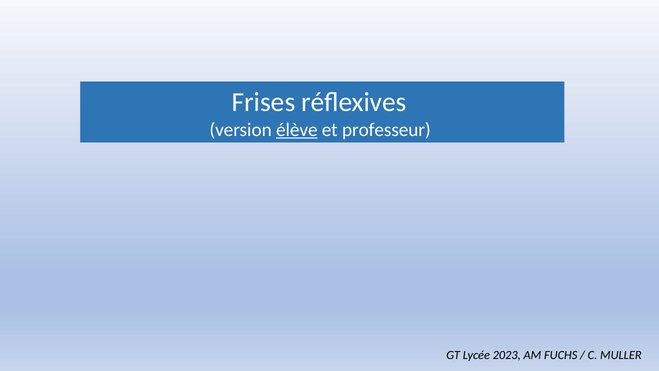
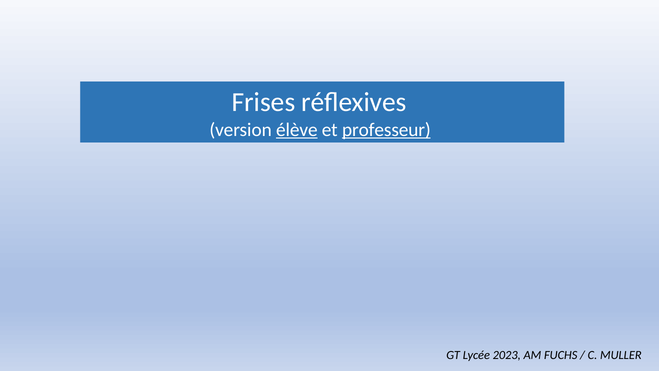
professeur underline: none -> present (386, 130)
